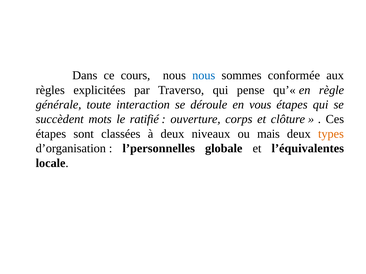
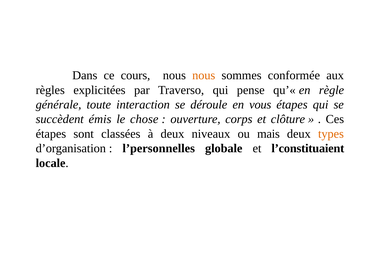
nous colour: blue -> orange (204, 76)
mots: mots -> émis (100, 119)
ratifié: ratifié -> chose (144, 119)
l’équivalentes: l’équivalentes -> l’constituaient (308, 149)
